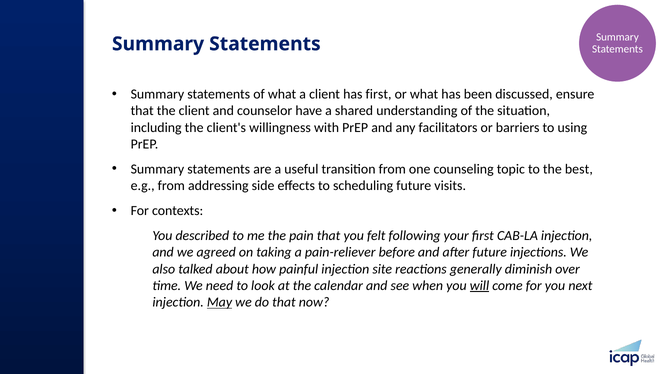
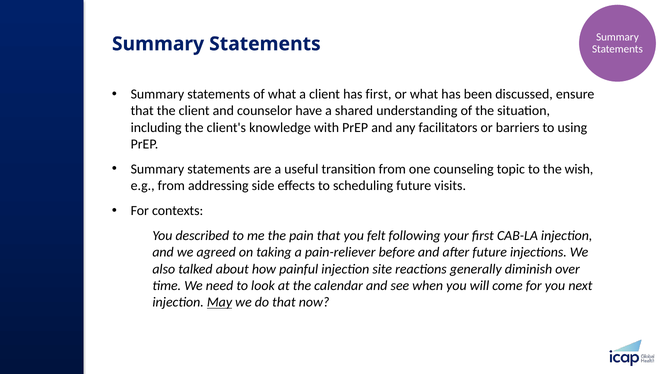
willingness: willingness -> knowledge (280, 127)
best: best -> wish (579, 169)
will underline: present -> none (479, 285)
